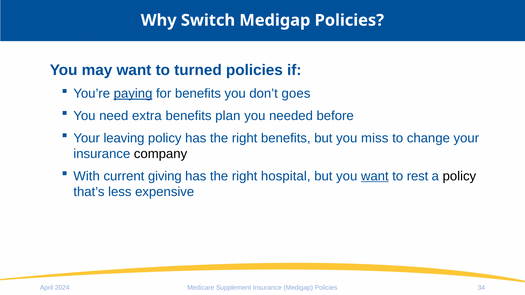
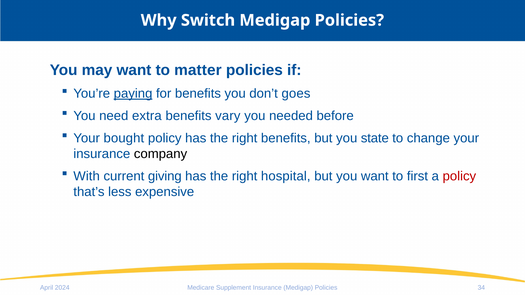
turned: turned -> matter (198, 70)
plan: plan -> vary (228, 116)
leaving: leaving -> bought (124, 138)
miss: miss -> state (375, 138)
want underline: present -> none (375, 176)
rest: rest -> first (417, 176)
policy colour: black -> red (459, 176)
